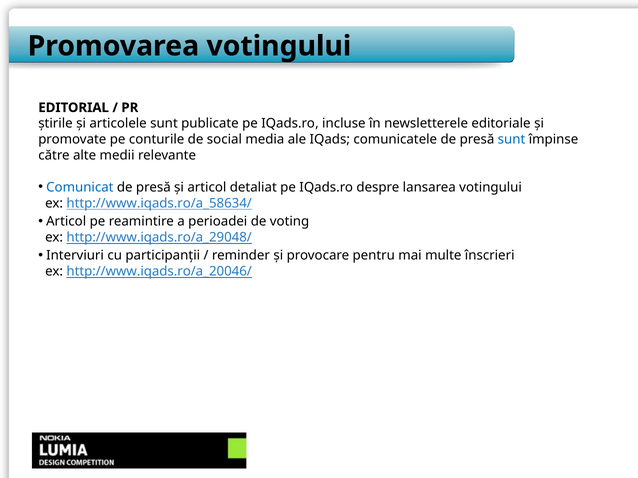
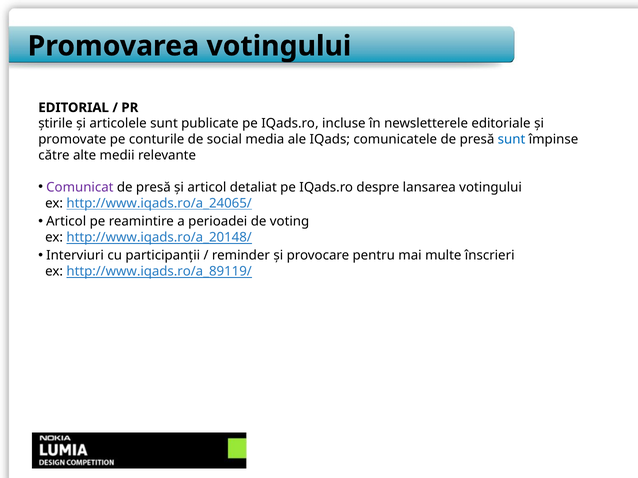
Comunicat colour: blue -> purple (80, 188)
http://www.iqads.ro/a_58634/: http://www.iqads.ro/a_58634/ -> http://www.iqads.ro/a_24065/ (159, 203)
http://www.iqads.ro/a_29048/: http://www.iqads.ro/a_29048/ -> http://www.iqads.ro/a_20148/ (159, 238)
http://www.iqads.ro/a_20046/: http://www.iqads.ro/a_20046/ -> http://www.iqads.ro/a_89119/ (159, 272)
